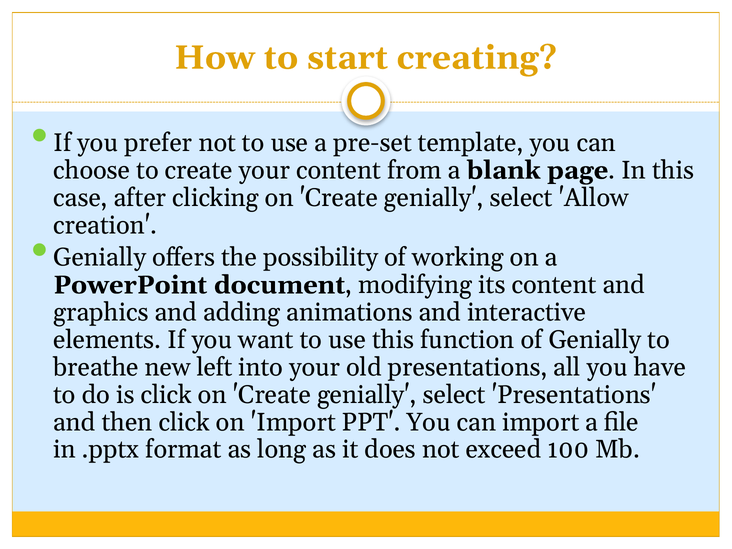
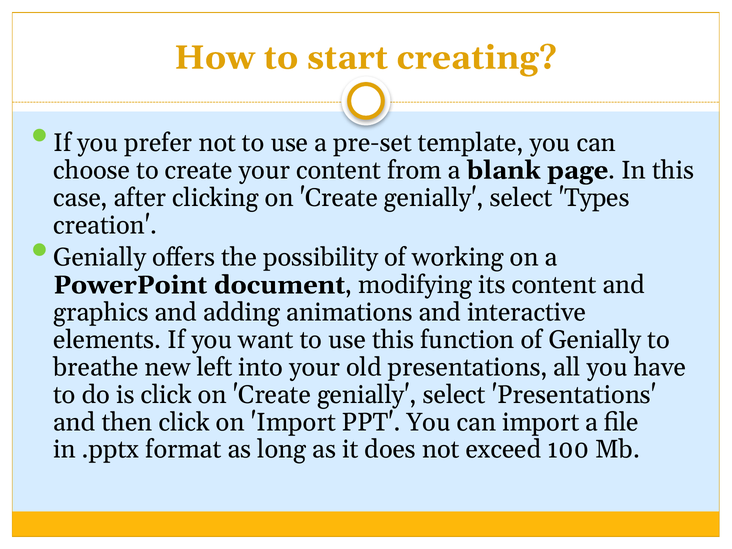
Allow: Allow -> Types (594, 198)
